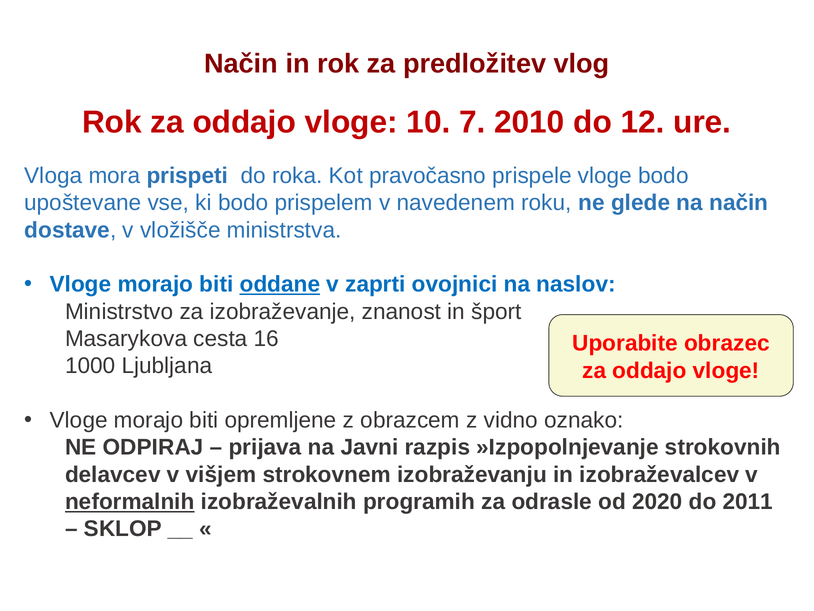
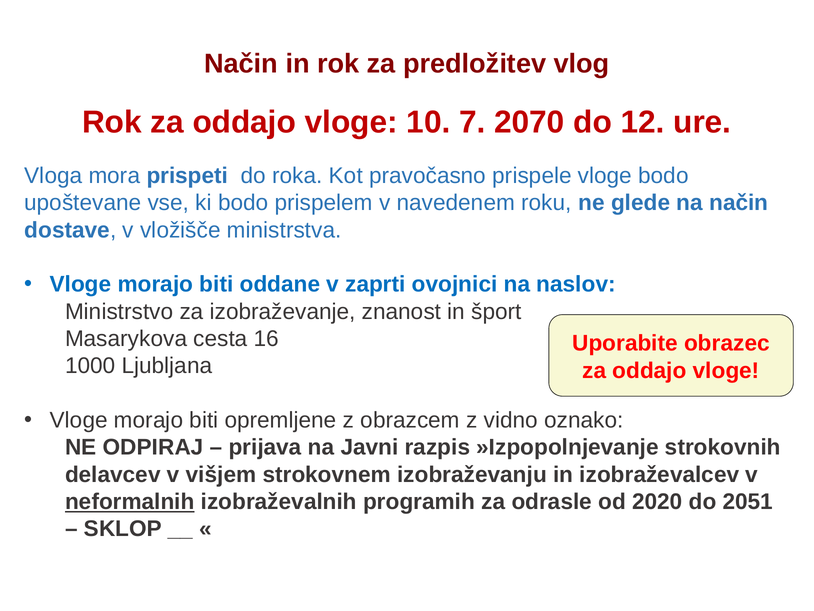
2010: 2010 -> 2070 (529, 122)
oddane underline: present -> none (280, 284)
2011: 2011 -> 2051 (748, 501)
